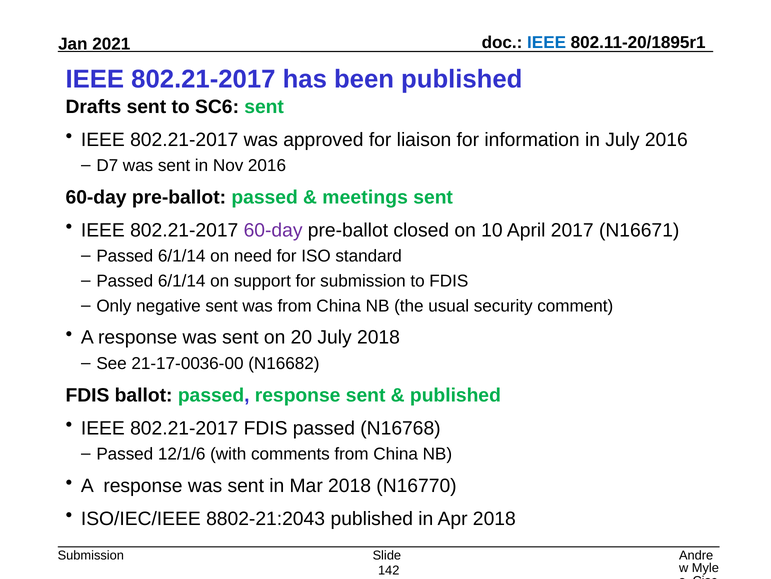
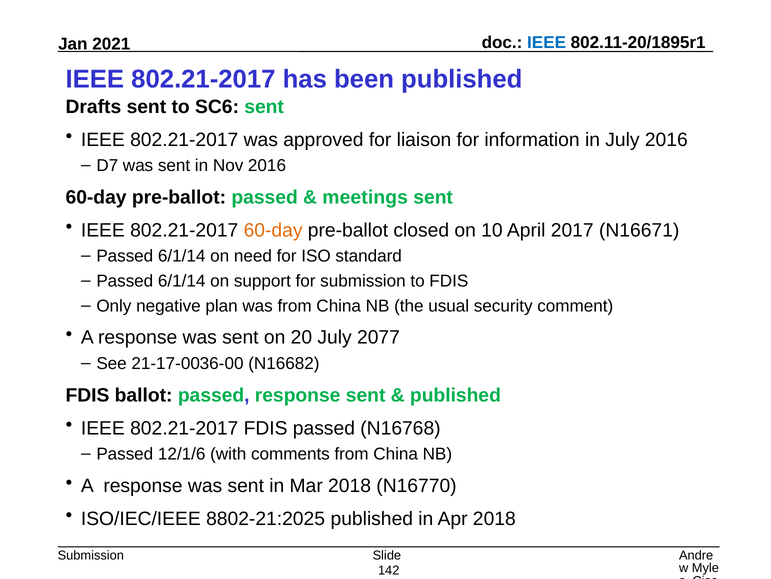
60-day colour: purple -> orange (273, 230)
negative sent: sent -> plan (222, 306)
July 2018: 2018 -> 2077 (378, 337)
8802-21:2043: 8802-21:2043 -> 8802-21:2025 (266, 518)
